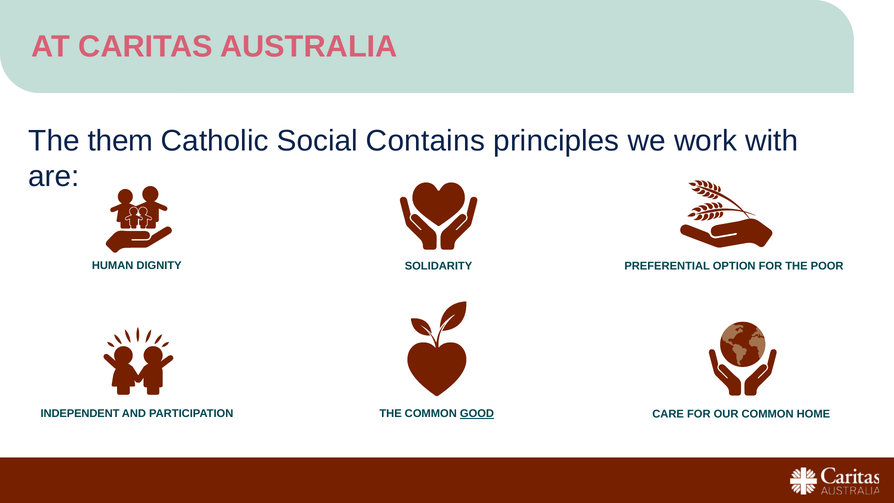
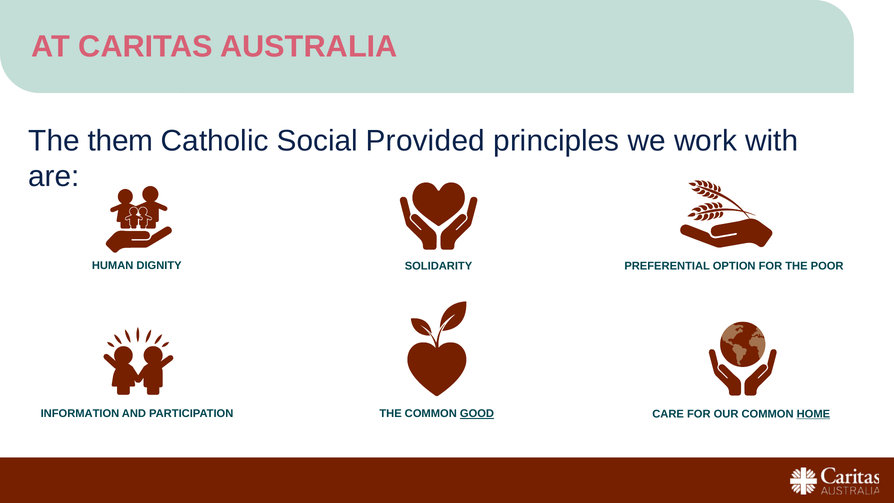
Contains: Contains -> Provided (425, 141)
INDEPENDENT: INDEPENDENT -> INFORMATION (80, 413)
HOME underline: none -> present (813, 414)
